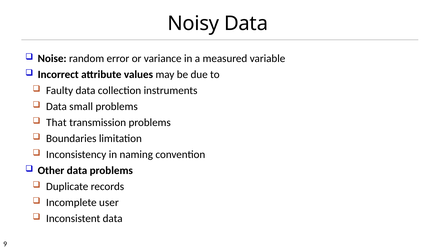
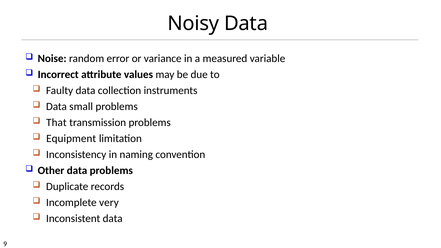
Boundaries: Boundaries -> Equipment (71, 139)
user: user -> very (109, 203)
